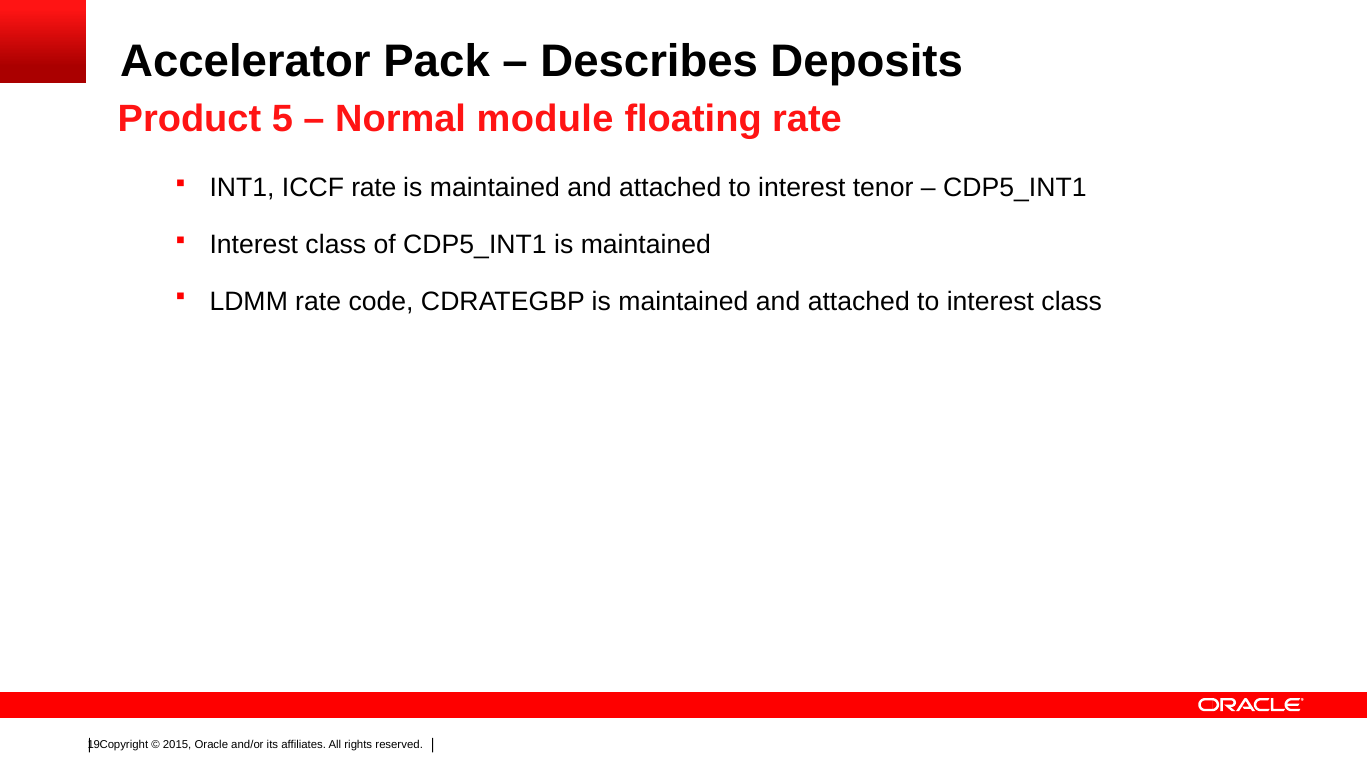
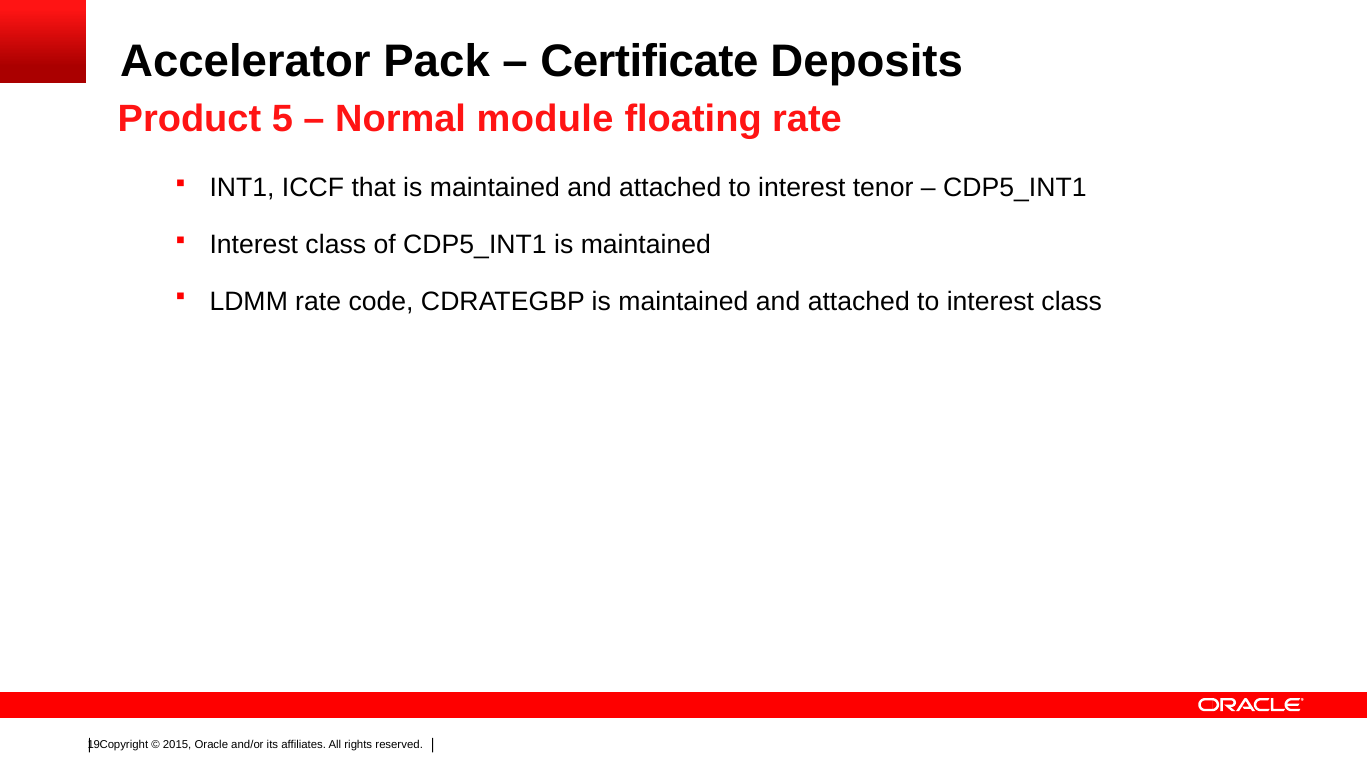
Describes: Describes -> Certificate (649, 61)
ICCF rate: rate -> that (374, 188)
